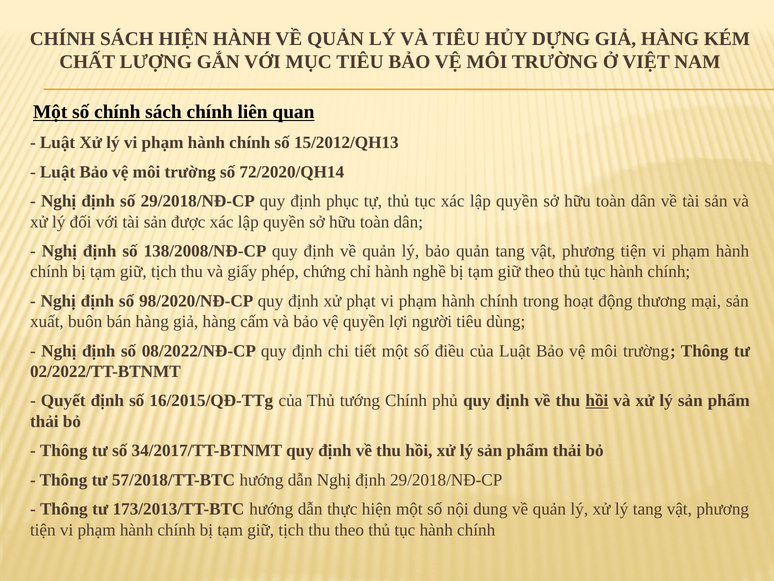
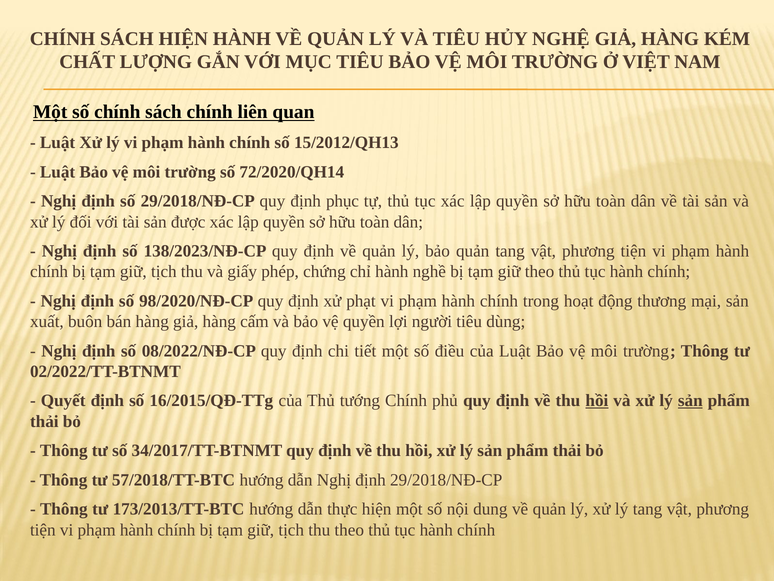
DỰNG: DỰNG -> NGHỆ (561, 39)
138/2008/NĐ-CP: 138/2008/NĐ-CP -> 138/2023/NĐ-CP (205, 251)
sản underline: none -> present (690, 400)
